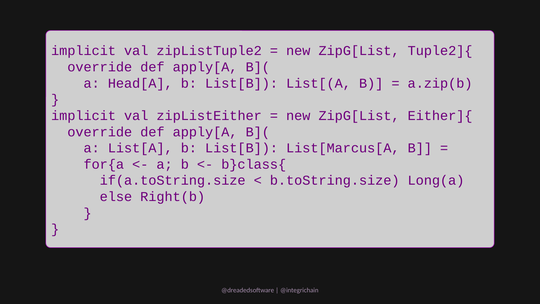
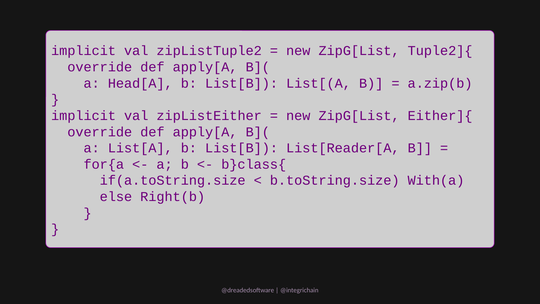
List[Marcus[A: List[Marcus[A -> List[Reader[A (343, 148)
Long(a: Long(a -> With(a (436, 180)
